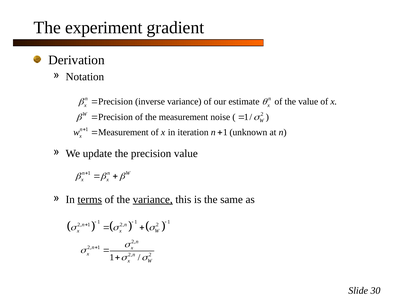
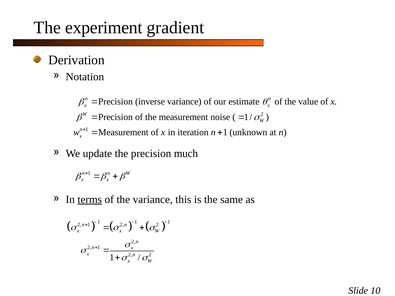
precision value: value -> much (186, 154)
variance underline: present -> none (153, 200)
30: 30 -> 10 (375, 291)
